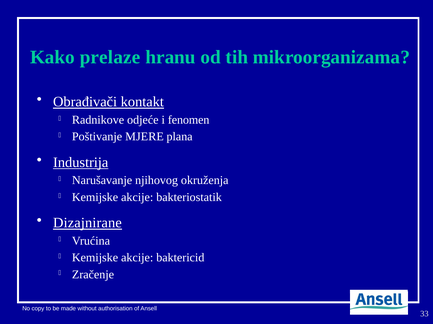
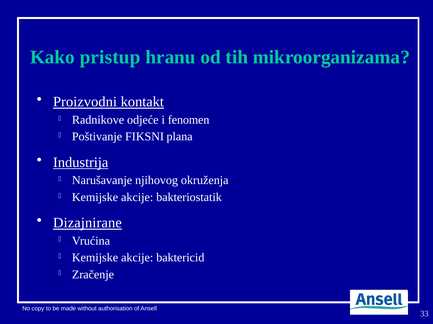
prelaze: prelaze -> pristup (110, 57)
Obrađivači: Obrađivači -> Proizvodni (85, 102)
MJERE: MJERE -> FIKSNI (145, 137)
